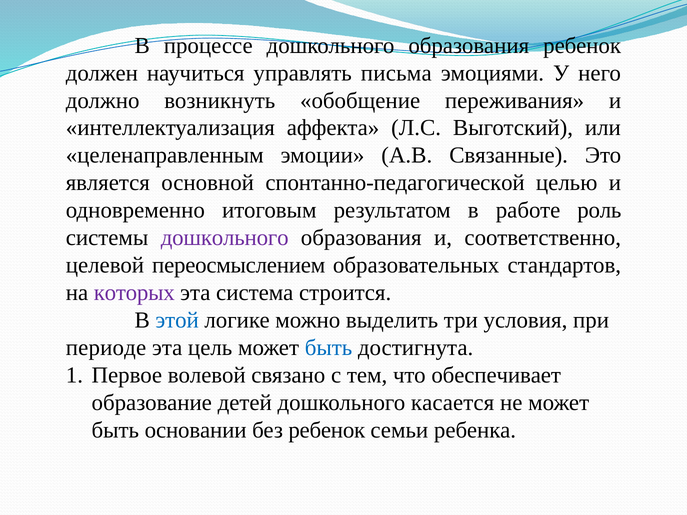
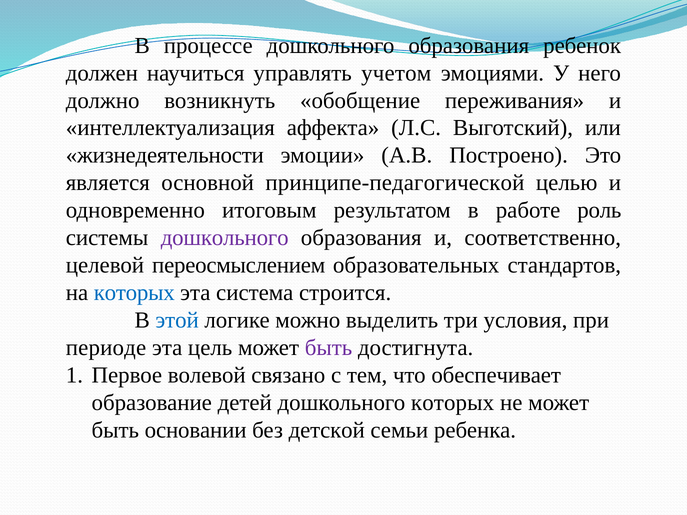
письма: письма -> учетом (396, 73)
целенаправленным: целенаправленным -> жизнедеятельности (165, 155)
Связанные: Связанные -> Построено (509, 155)
спонтанно-педагогической: спонтанно-педагогической -> принципе-педагогической (395, 183)
которых colour: purple -> blue (134, 293)
быть colour: blue -> purple (329, 348)
дошкольного касается: касается -> которых (453, 403)
без ребенок: ребенок -> детской (327, 430)
